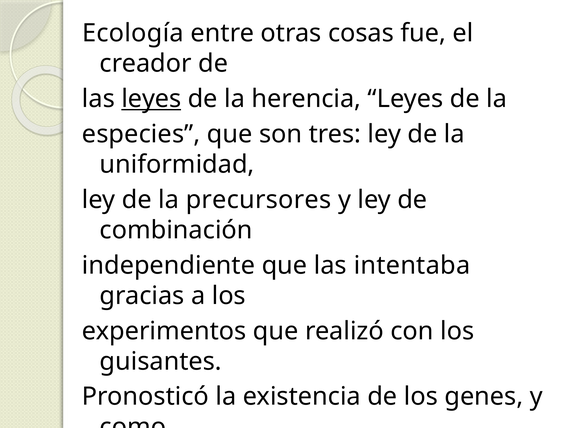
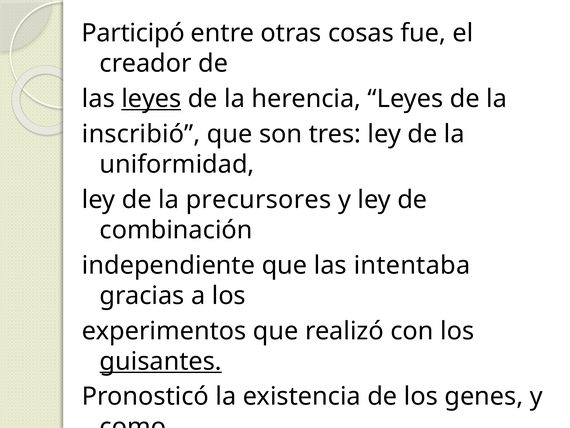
Ecología: Ecología -> Participó (133, 33)
especies: especies -> inscribió (141, 134)
guisantes underline: none -> present (161, 361)
